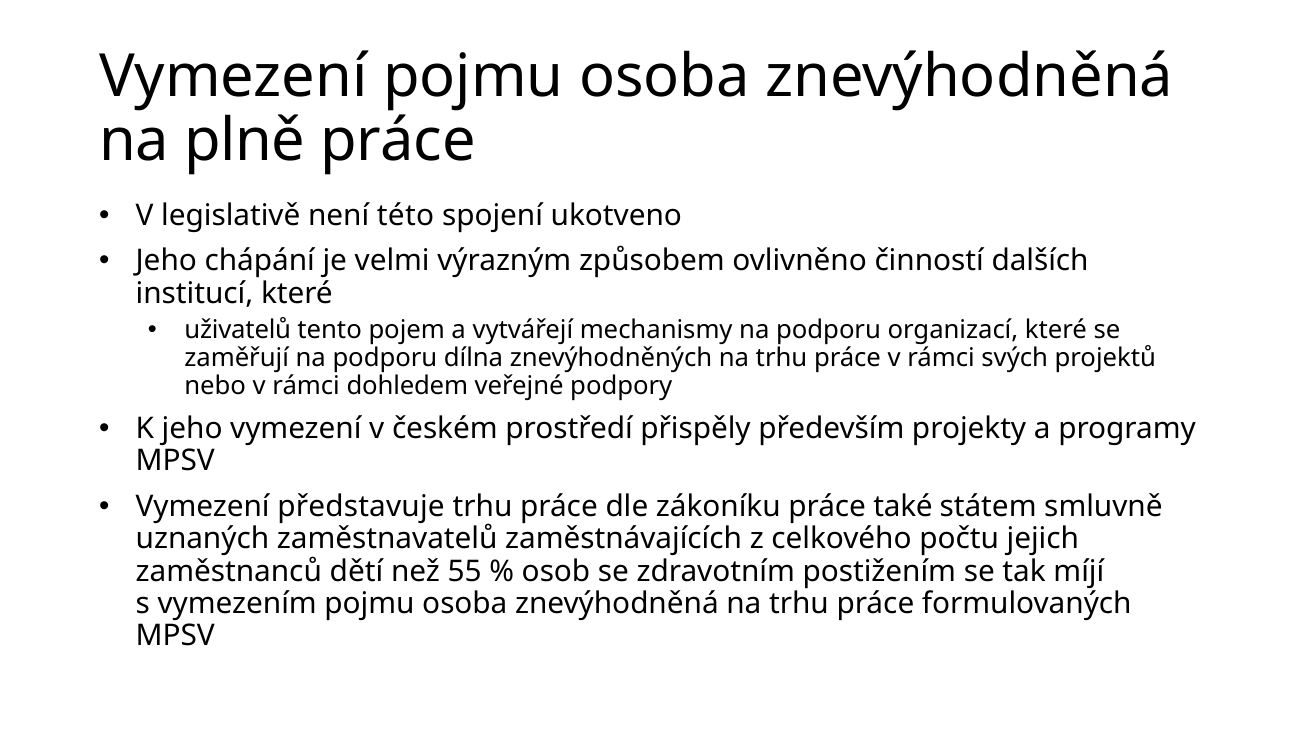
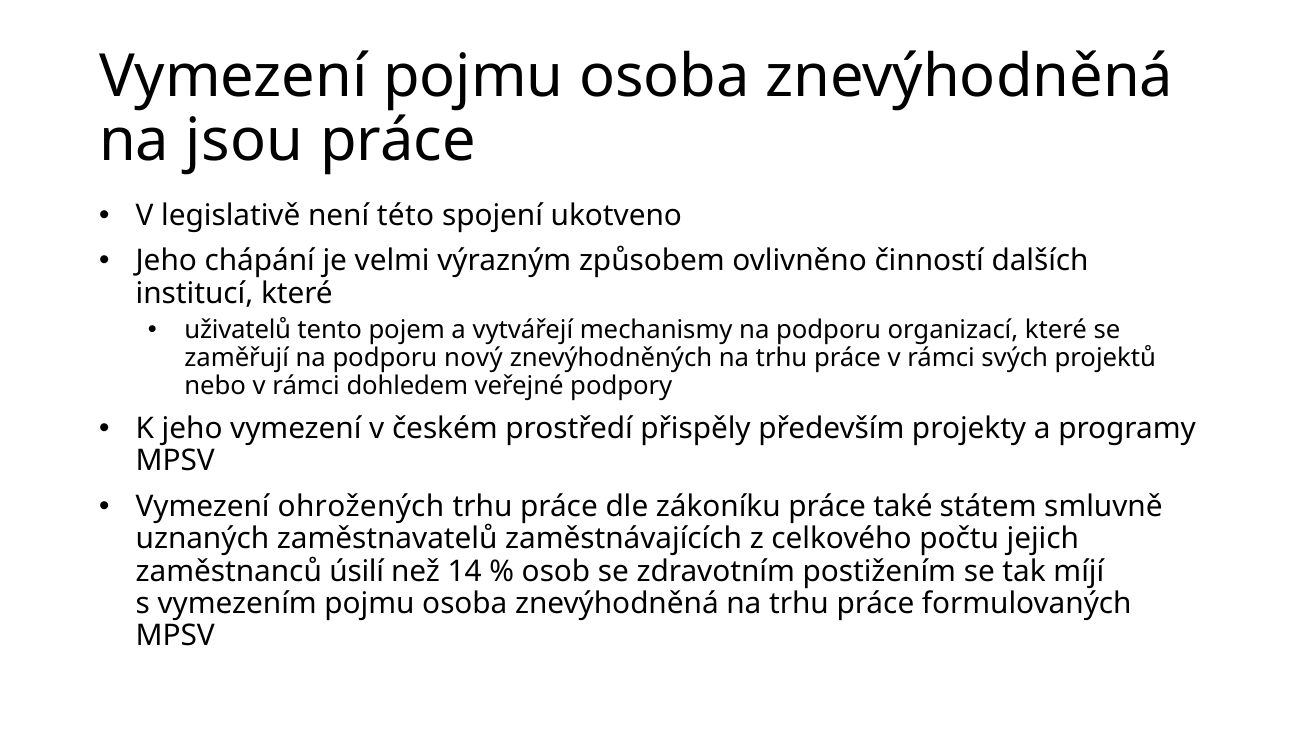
plně: plně -> jsou (244, 141)
dílna: dílna -> nový (473, 358)
představuje: představuje -> ohrožených (361, 507)
dětí: dětí -> úsilí (357, 571)
55: 55 -> 14 (465, 571)
